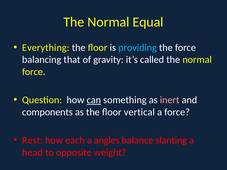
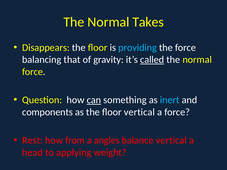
Equal: Equal -> Takes (148, 22)
Everything: Everything -> Disappears (46, 48)
called underline: none -> present (152, 60)
inert colour: pink -> light blue (170, 100)
each: each -> from (75, 141)
balance slanting: slanting -> vertical (171, 141)
opposite: opposite -> applying (74, 153)
